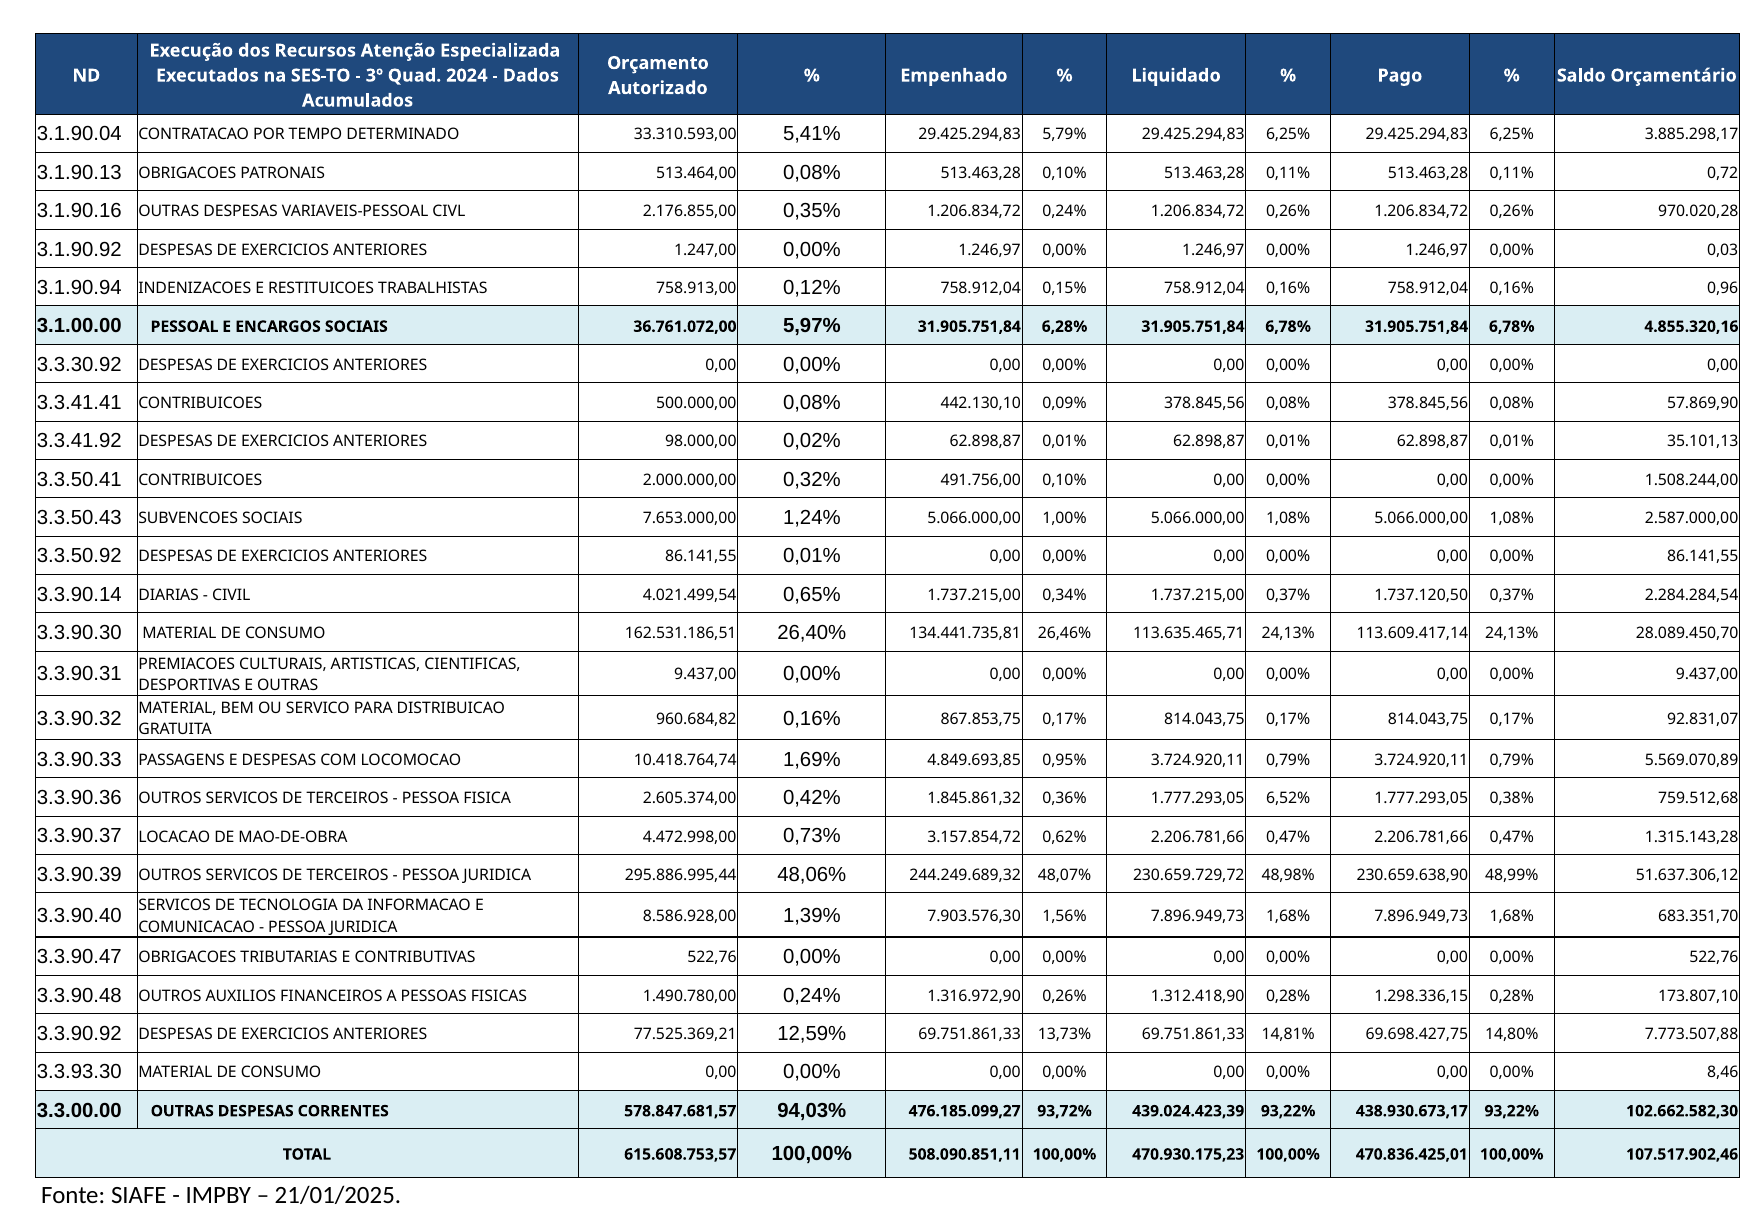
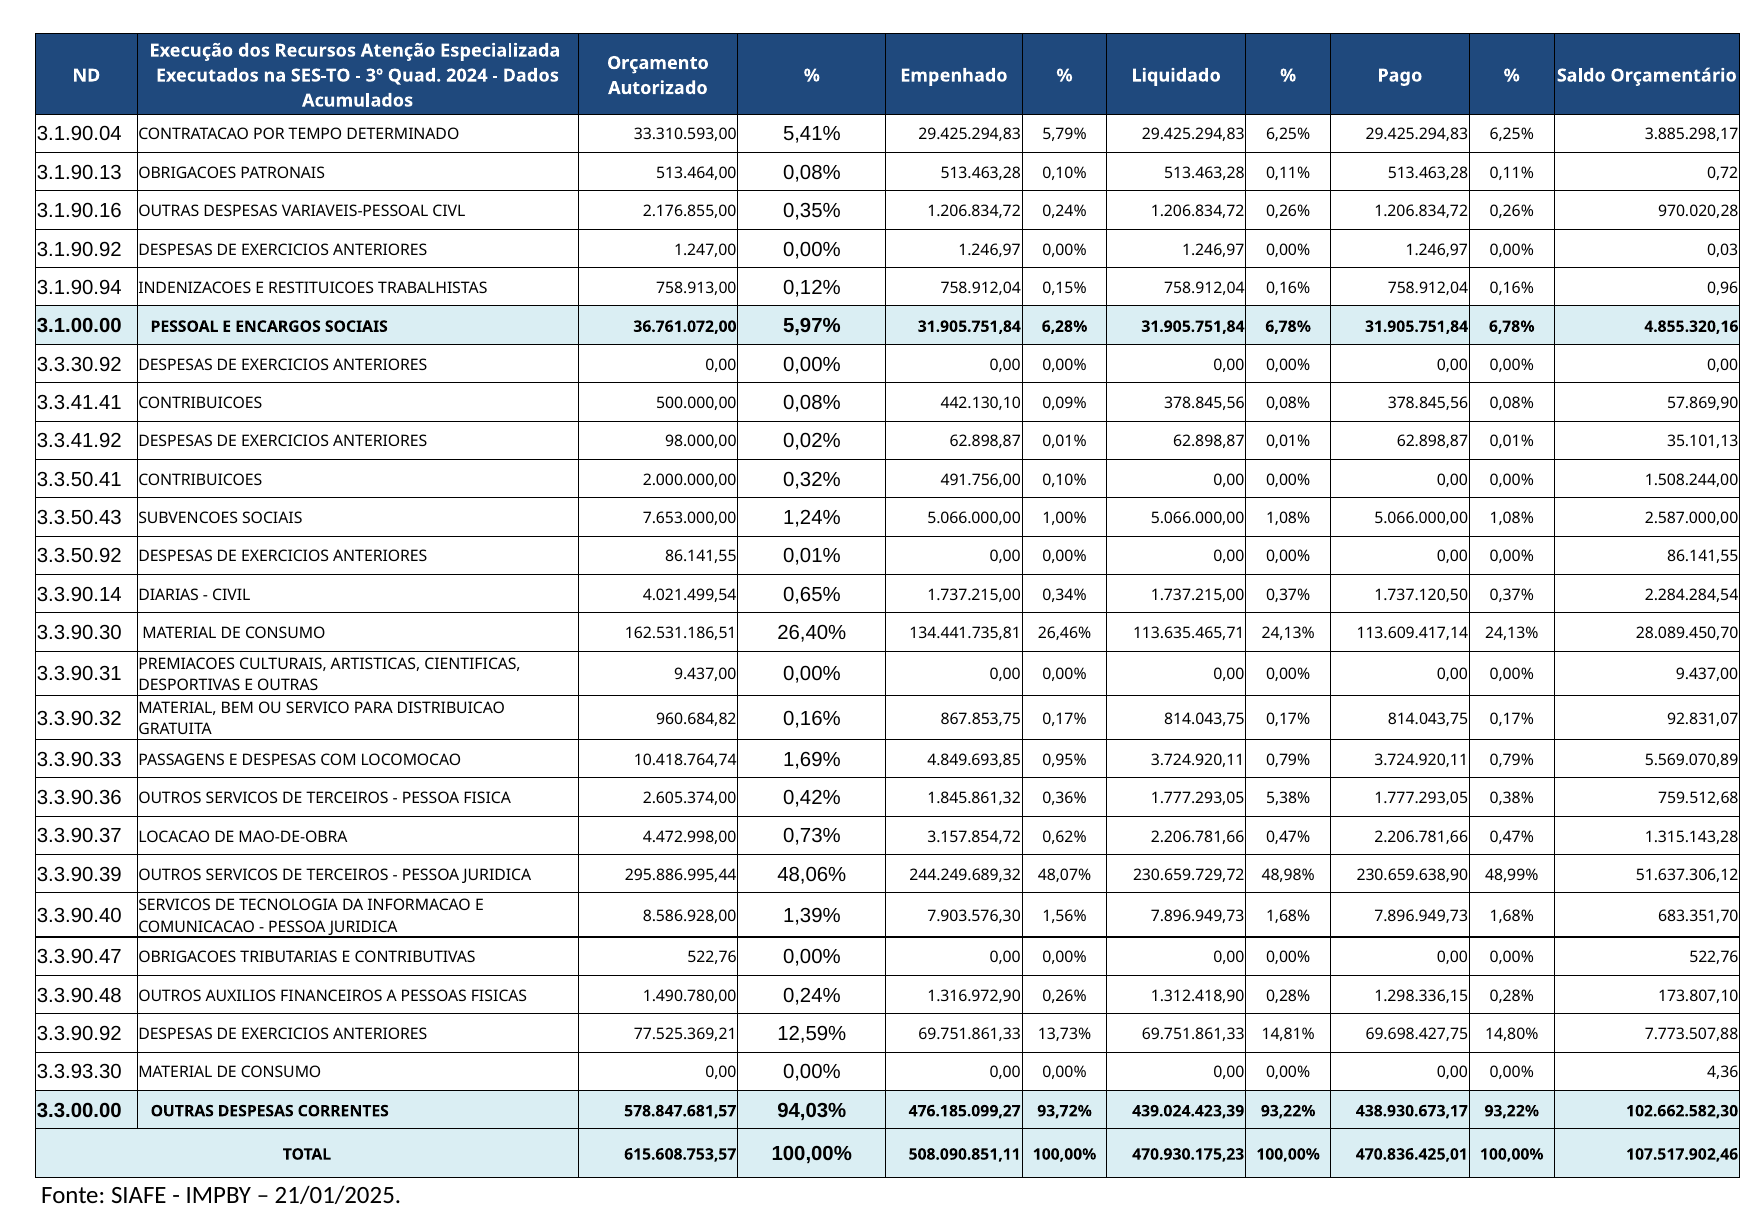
6,52%: 6,52% -> 5,38% (1288, 799)
8,46: 8,46 -> 4,36 (1723, 1073)
